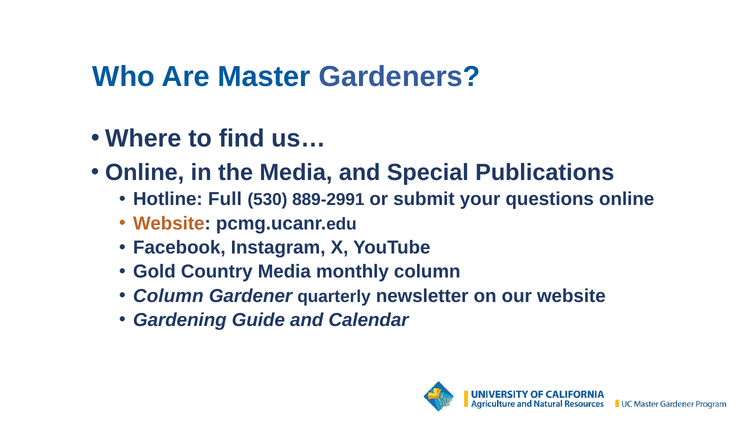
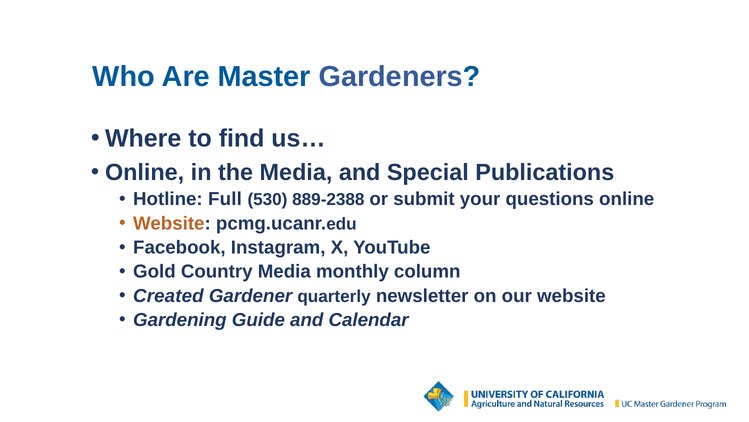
889-2991: 889-2991 -> 889-2388 (328, 199)
Column: Column -> Created (168, 295)
